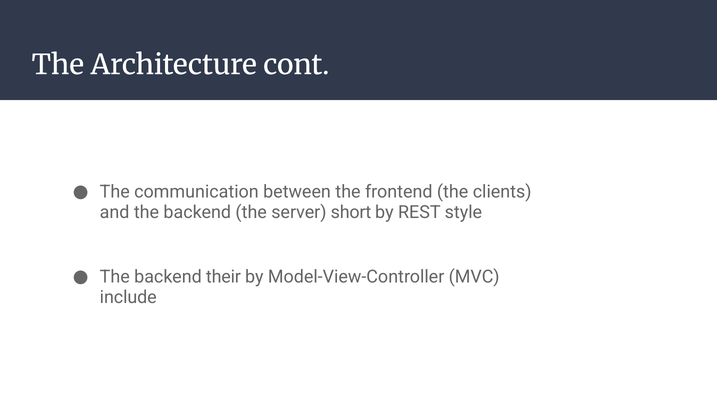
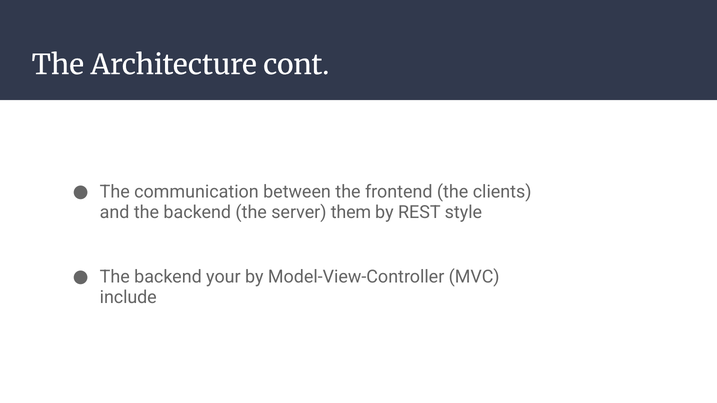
short: short -> them (351, 212)
their: their -> your (223, 277)
